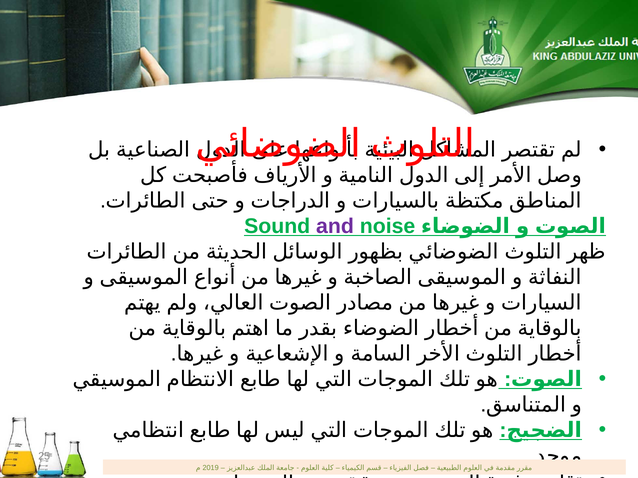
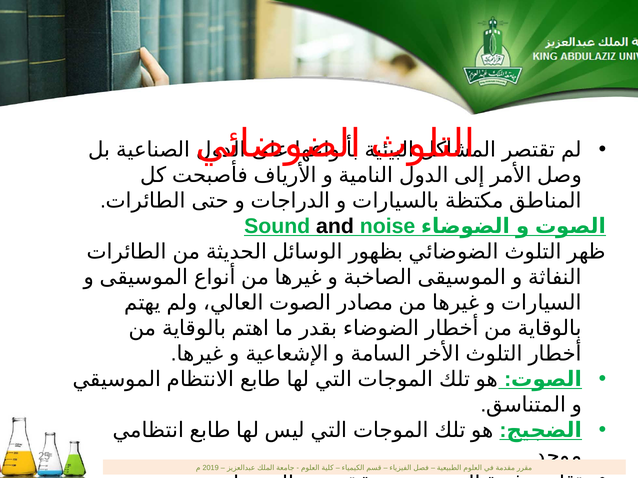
and colour: purple -> black (335, 227)
